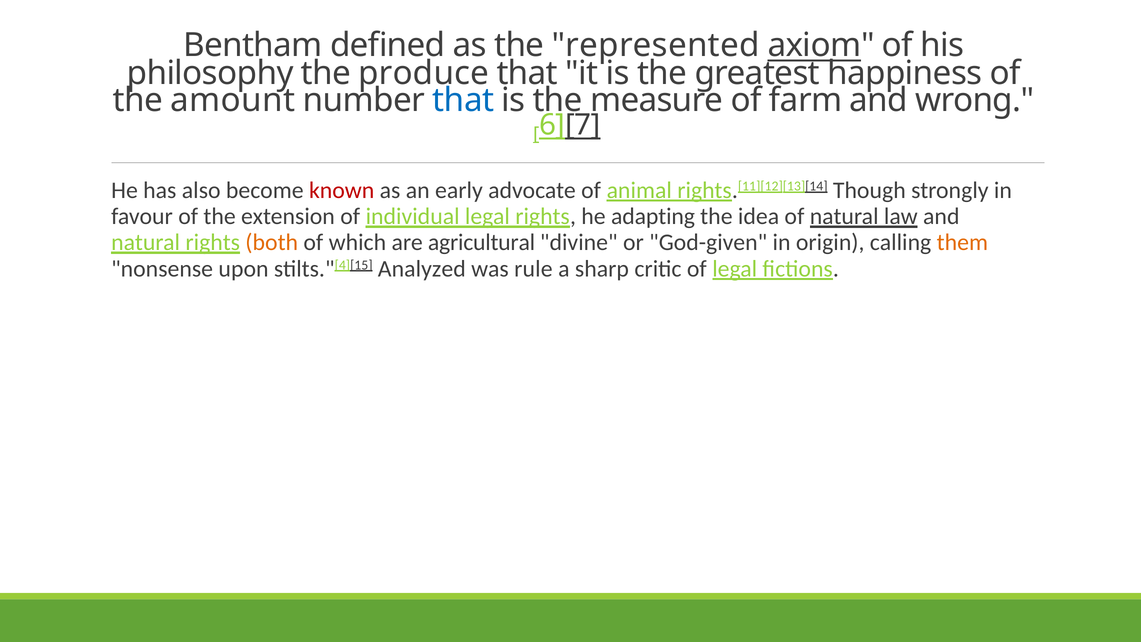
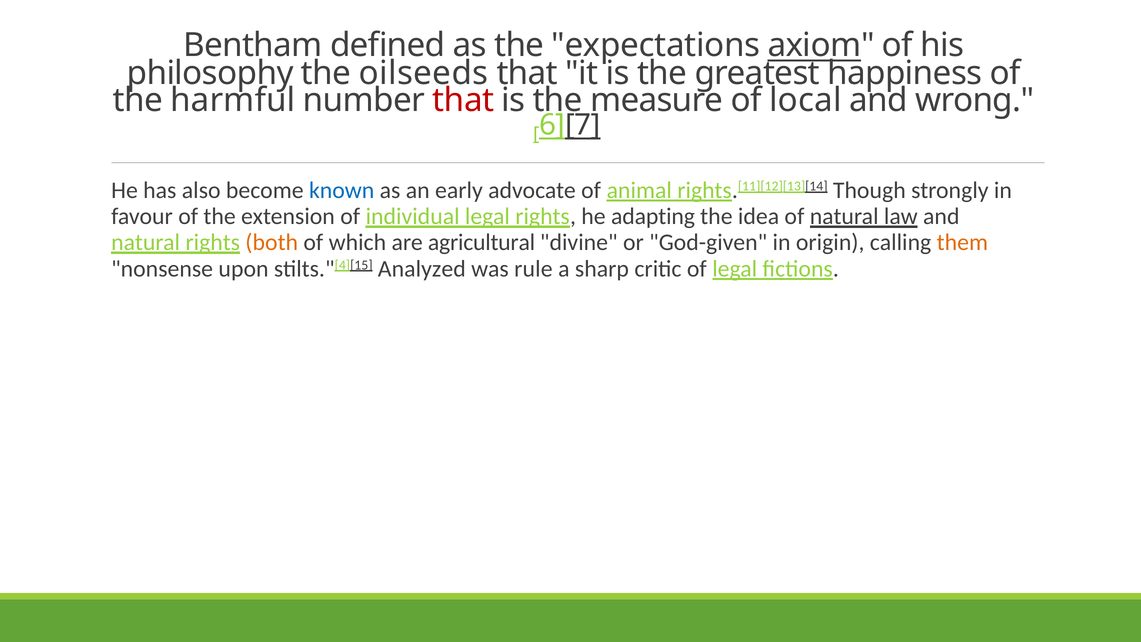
represented: represented -> expectations (656, 45)
produce: produce -> oilseeds (424, 73)
amount: amount -> harmful (233, 100)
that colour: blue -> red (463, 100)
farm: farm -> local (805, 100)
known colour: red -> blue (342, 190)
